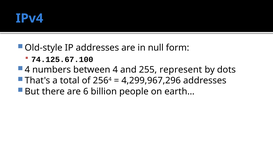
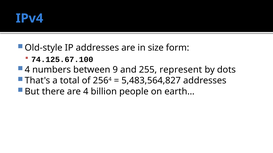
null: null -> size (156, 48)
between 4: 4 -> 9 (115, 70)
4,299,967,296: 4,299,967,296 -> 5,483,564,827 (151, 81)
are 6: 6 -> 4 (86, 92)
